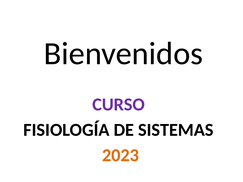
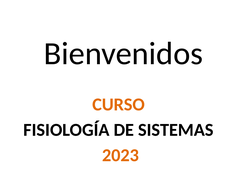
CURSO colour: purple -> orange (118, 105)
